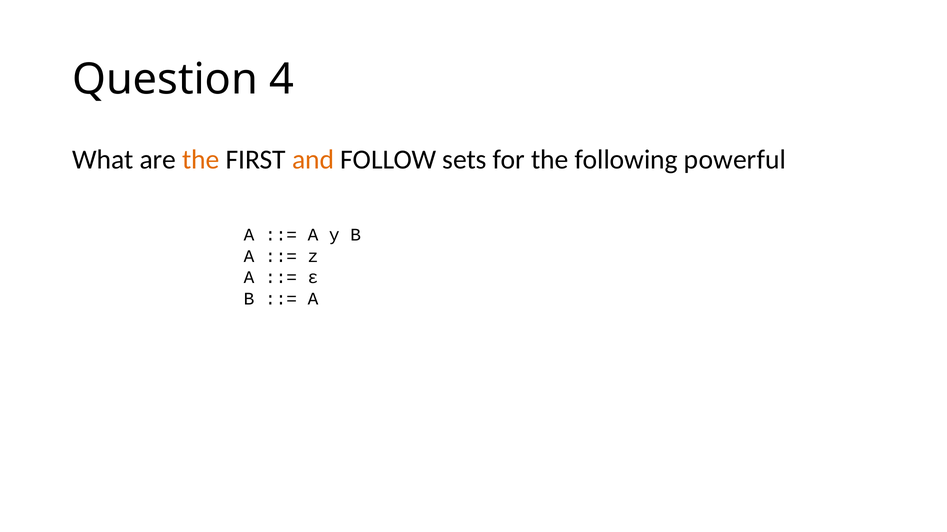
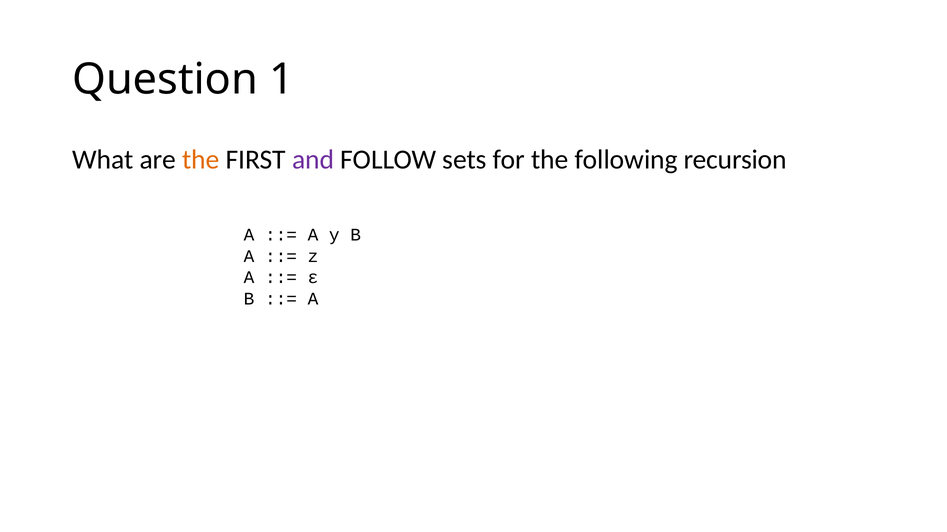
4: 4 -> 1 (282, 80)
and colour: orange -> purple (313, 160)
powerful: powerful -> recursion (735, 160)
